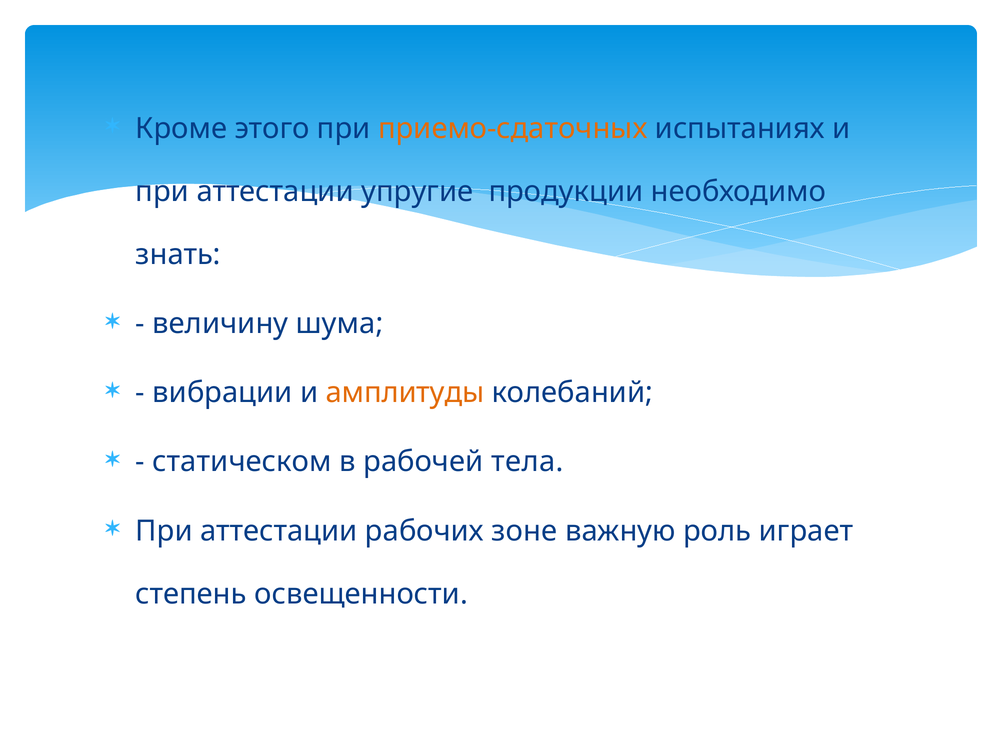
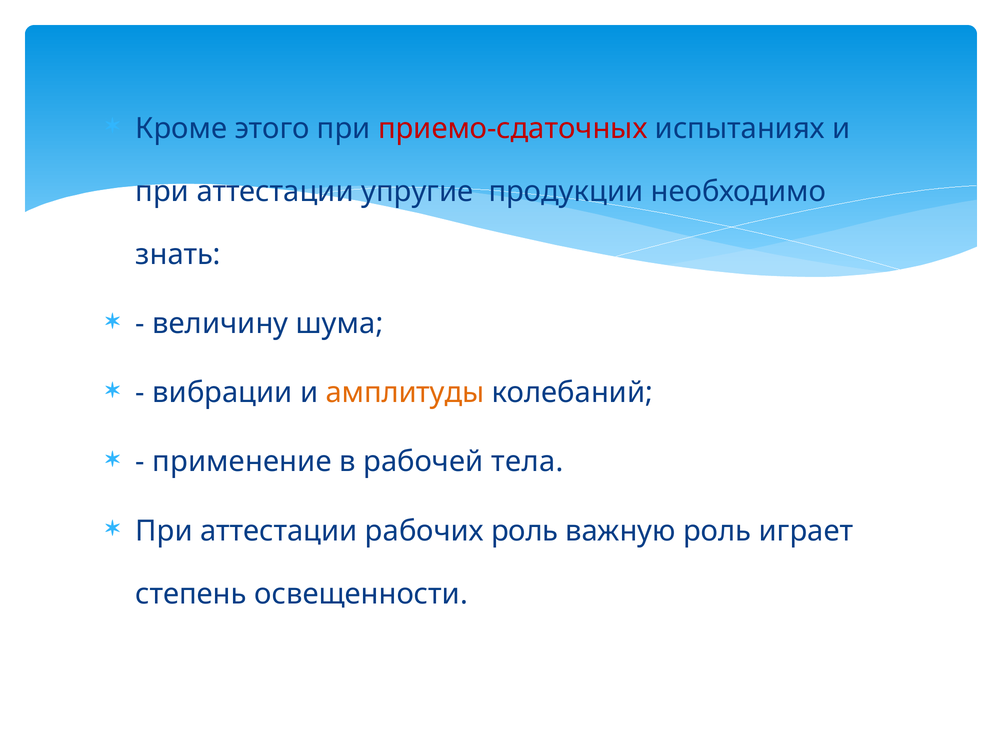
приемо-сдаточных colour: orange -> red (513, 128)
статическом: статическом -> применение (242, 462)
рабочих зоне: зоне -> роль (525, 531)
